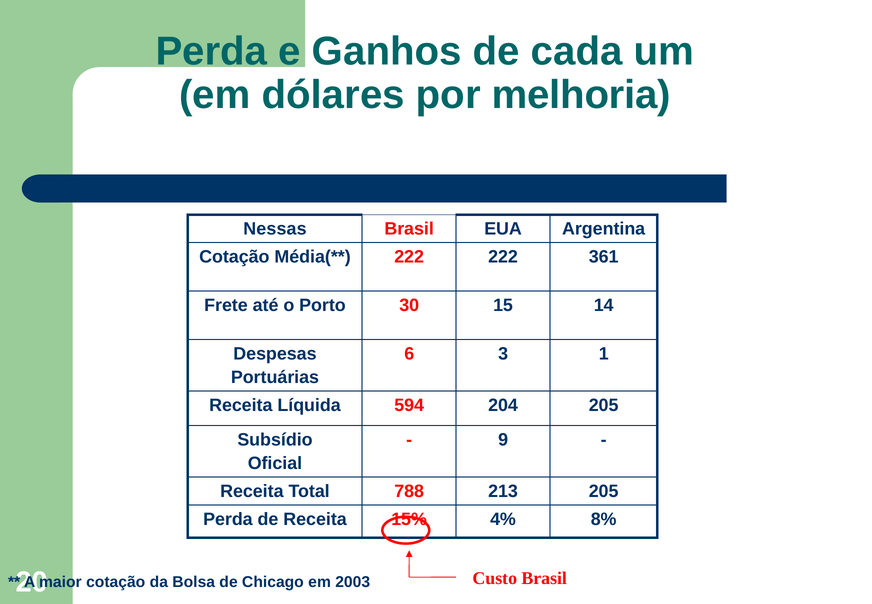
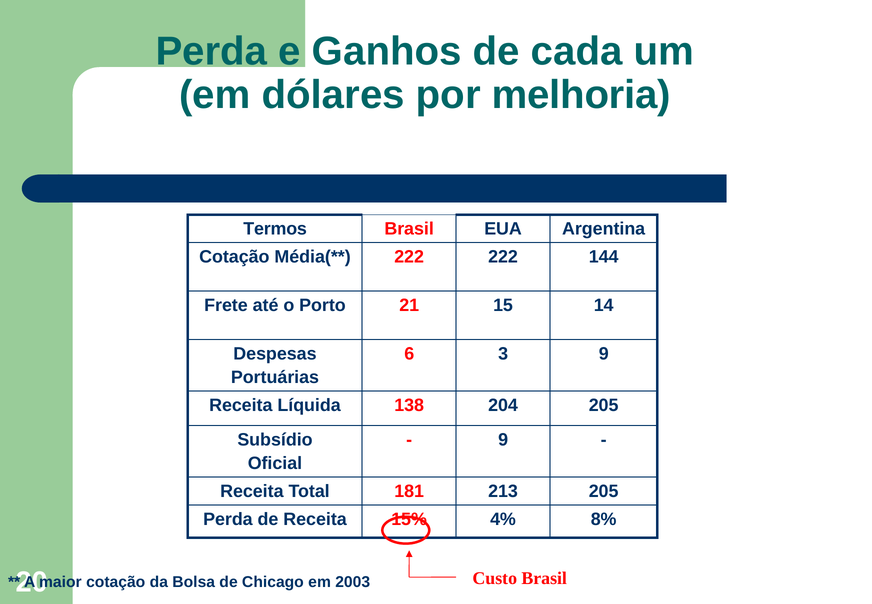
Nessas: Nessas -> Termos (275, 229)
361: 361 -> 144 (604, 257)
30: 30 -> 21 (409, 305)
3 1: 1 -> 9 (604, 354)
594: 594 -> 138 (409, 405)
788: 788 -> 181 (409, 491)
